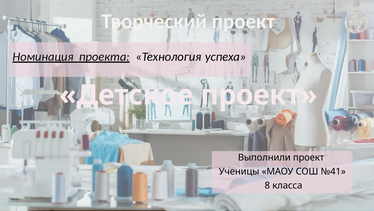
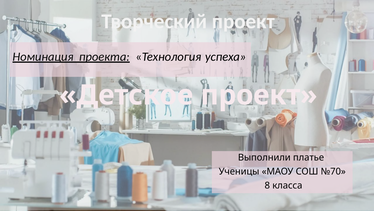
Выполнили проект: проект -> платье (309, 157)
№41: №41 -> №70 (333, 171)
